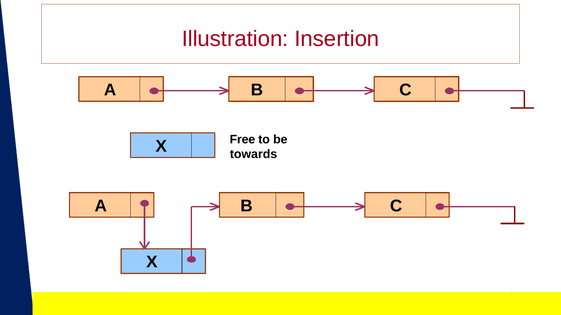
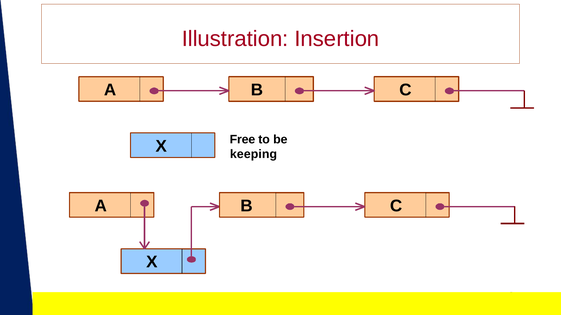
towards: towards -> keeping (253, 154)
